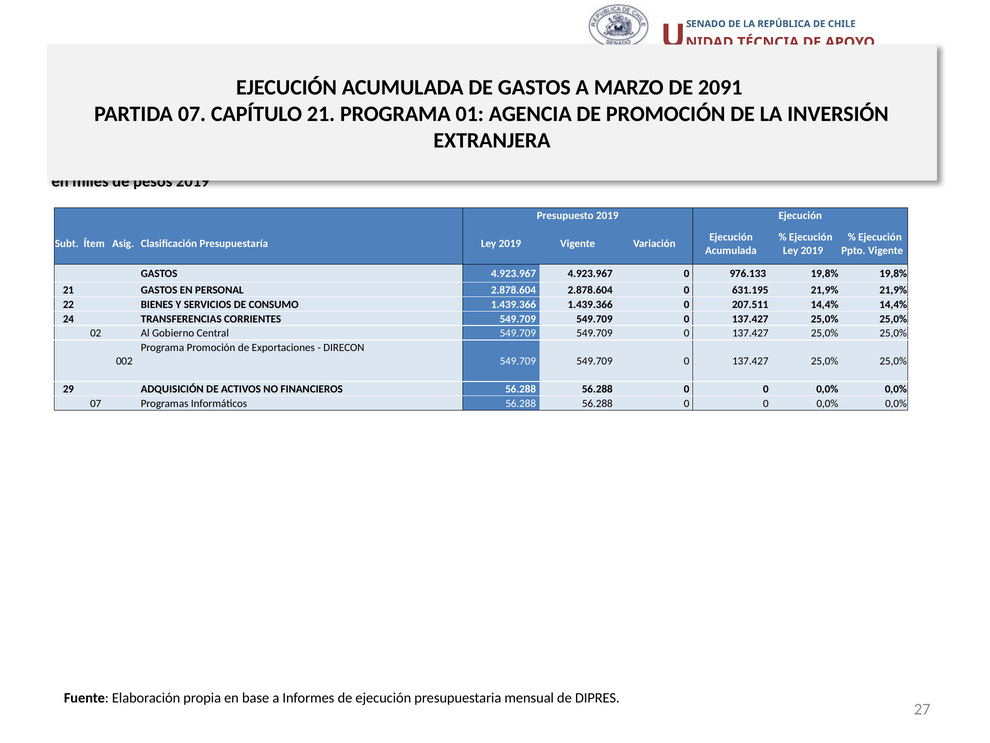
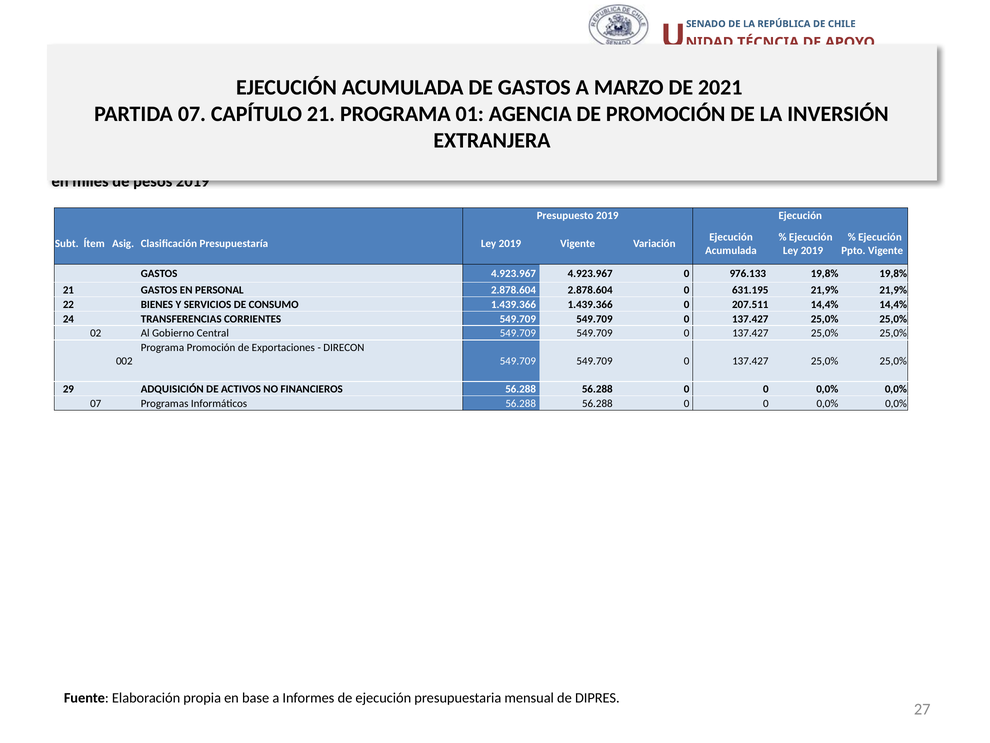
2091: 2091 -> 2021 (720, 88)
